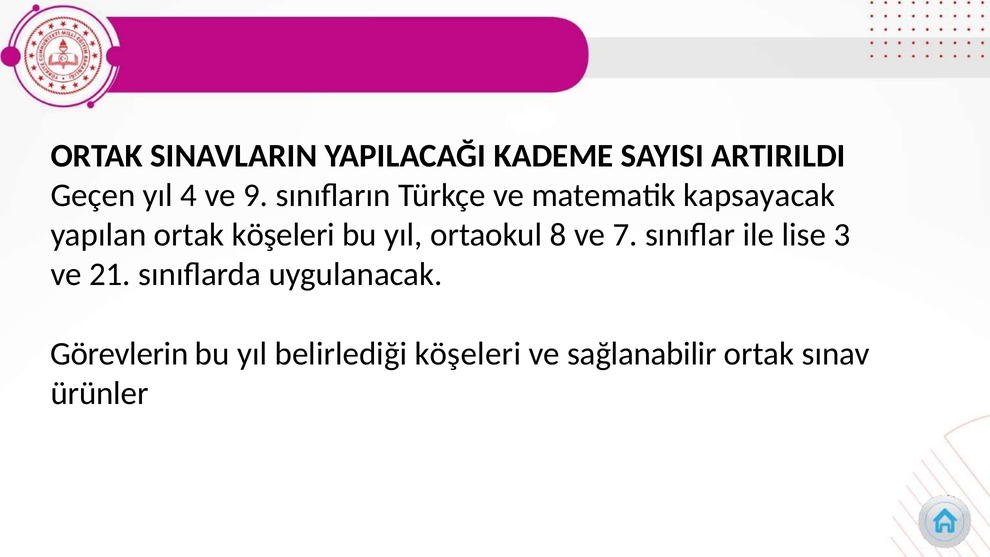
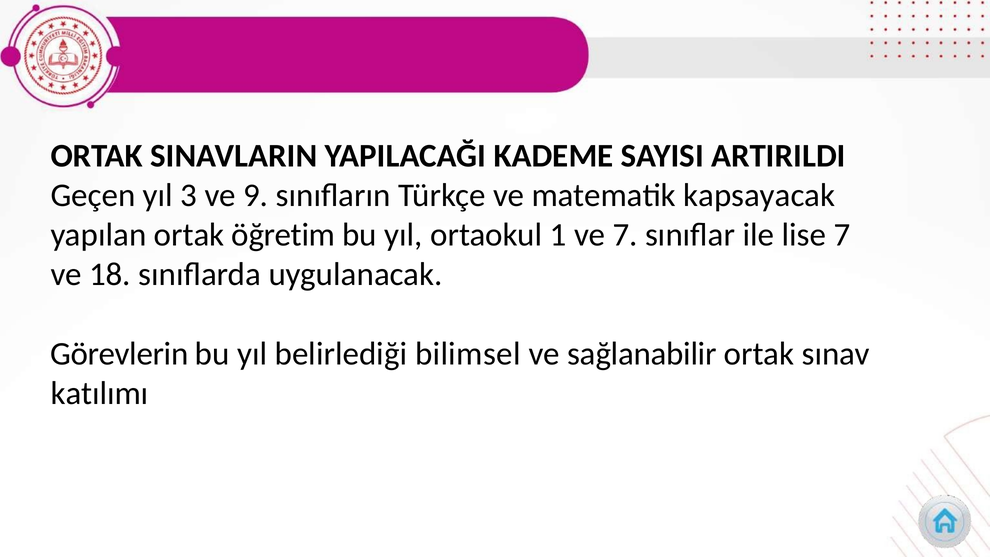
4: 4 -> 3 (189, 195)
ortak köşeleri: köşeleri -> öğretim (283, 235)
8: 8 -> 1 (558, 235)
lise 3: 3 -> 7 (842, 235)
21: 21 -> 18 (110, 275)
belirlediği köşeleri: köşeleri -> bilimsel (468, 354)
ürünler: ürünler -> katılımı (100, 393)
